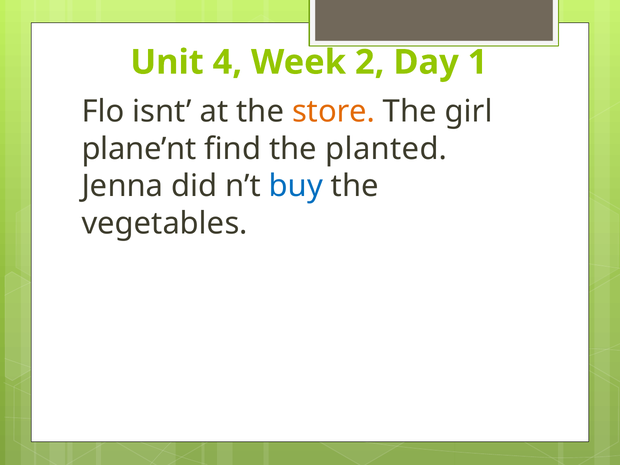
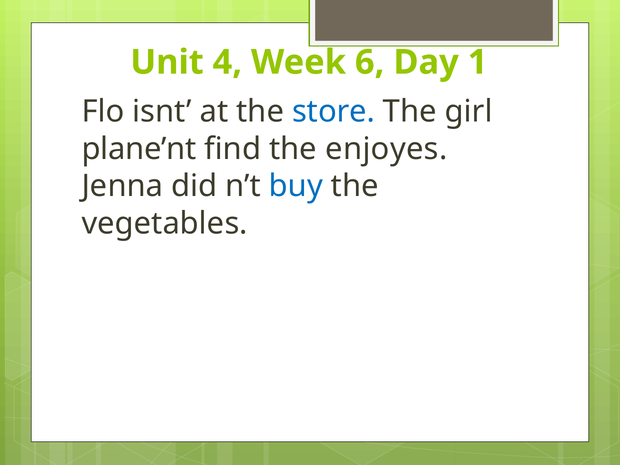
2: 2 -> 6 (370, 62)
store colour: orange -> blue (334, 112)
planted: planted -> enjoyes (386, 149)
